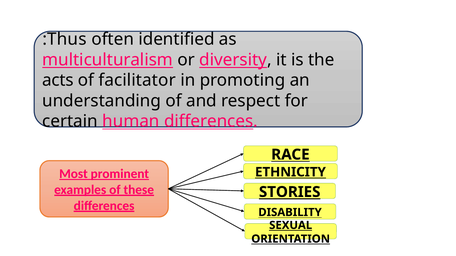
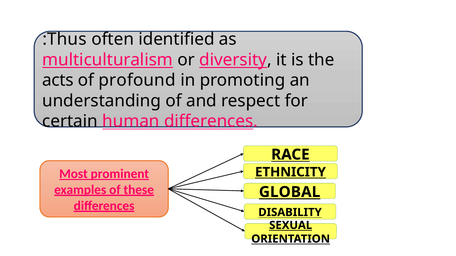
facilitator: facilitator -> profound (137, 80)
STORIES: STORIES -> GLOBAL (290, 192)
